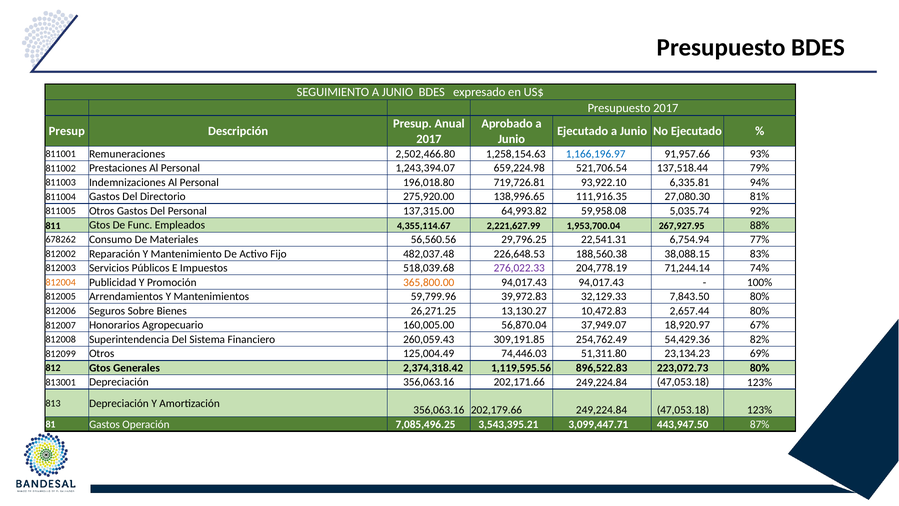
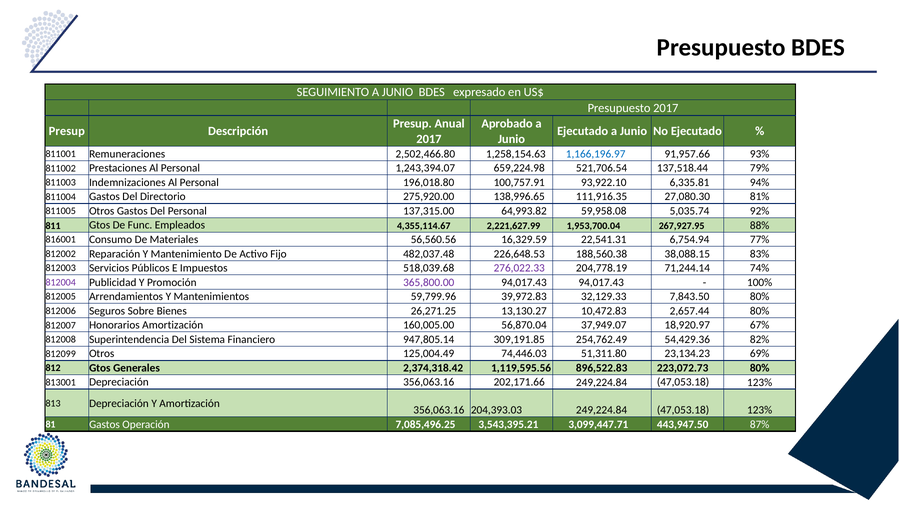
719,726.81: 719,726.81 -> 100,757.91 (519, 182)
678262: 678262 -> 816001 (61, 239)
29,796.25: 29,796.25 -> 16,329.59 (524, 239)
812004 colour: orange -> purple (61, 282)
365,800.00 colour: orange -> purple (429, 282)
Honorarios Agropecuario: Agropecuario -> Amortización (173, 325)
260,059.43: 260,059.43 -> 947,805.14 (429, 339)
202,179.66: 202,179.66 -> 204,393.03 (496, 410)
